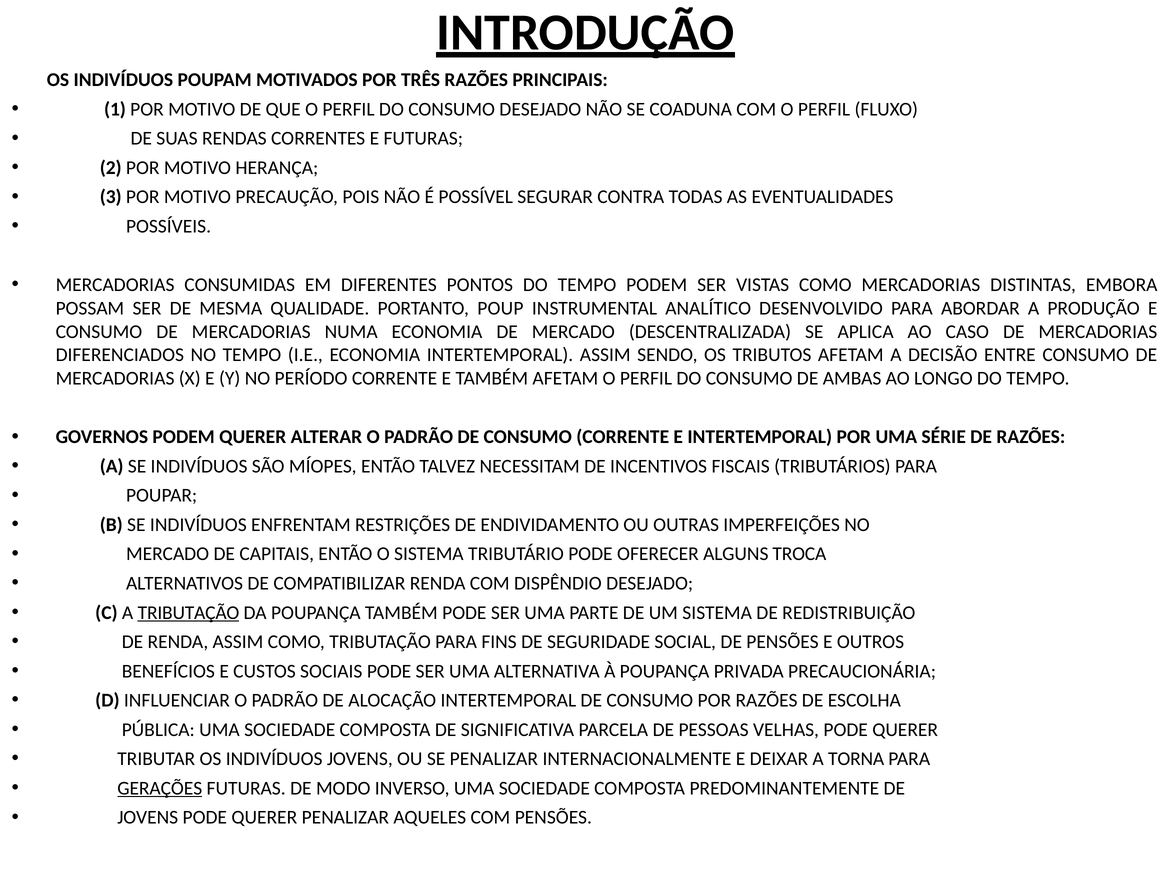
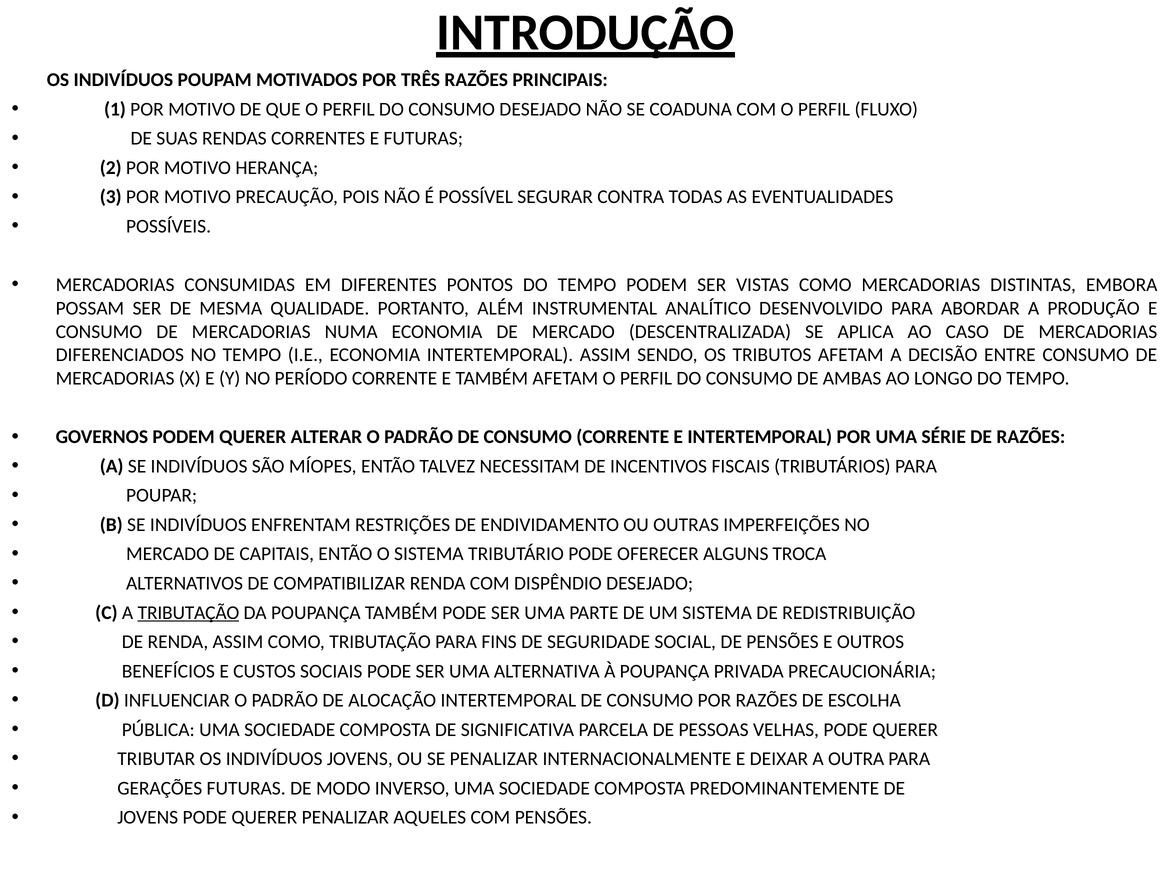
POUP: POUP -> ALÉM (500, 308)
TORNA: TORNA -> OUTRA (856, 759)
GERAÇÕES underline: present -> none (160, 788)
